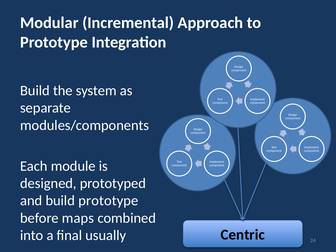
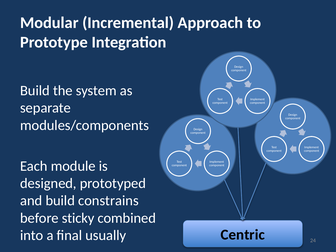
build prototype: prototype -> constrains (108, 201)
maps: maps -> sticky (78, 218)
